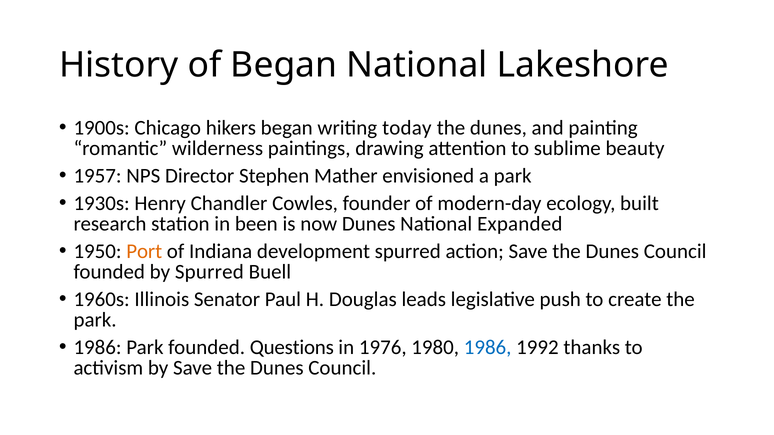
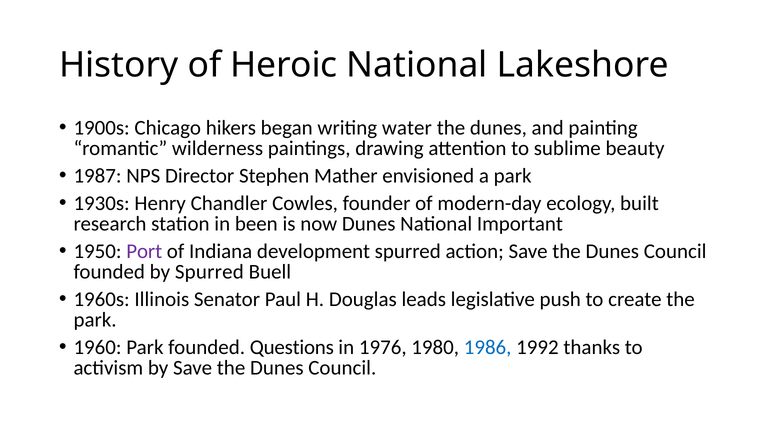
of Began: Began -> Heroic (284, 65)
today: today -> water (407, 128)
1957: 1957 -> 1987 (98, 176)
Expanded: Expanded -> Important (520, 224)
Port colour: orange -> purple (144, 252)
1986: 1986 -> 1960 (98, 348)
